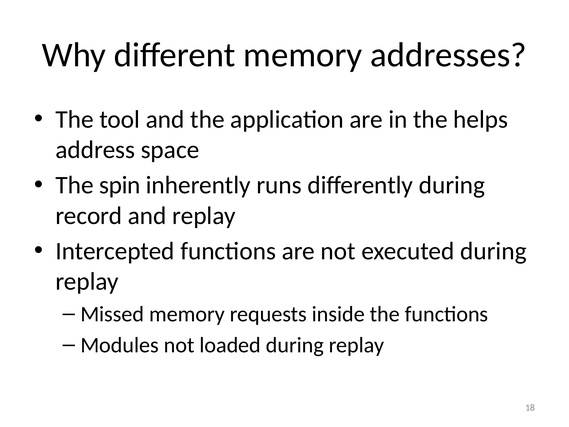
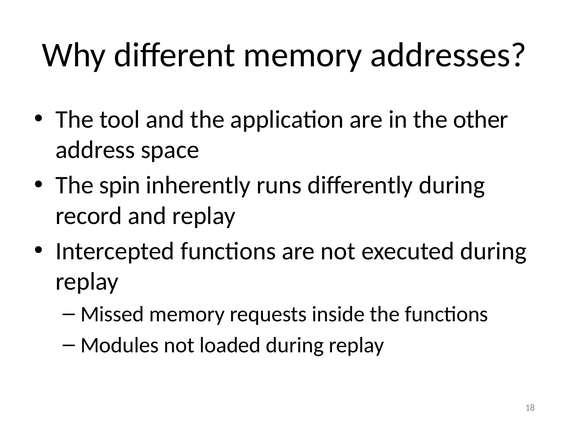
helps: helps -> other (481, 119)
